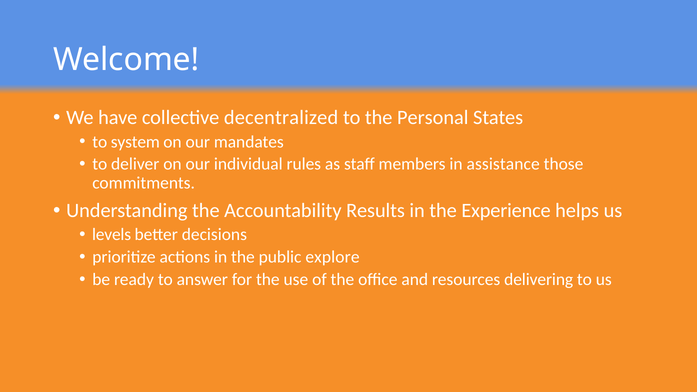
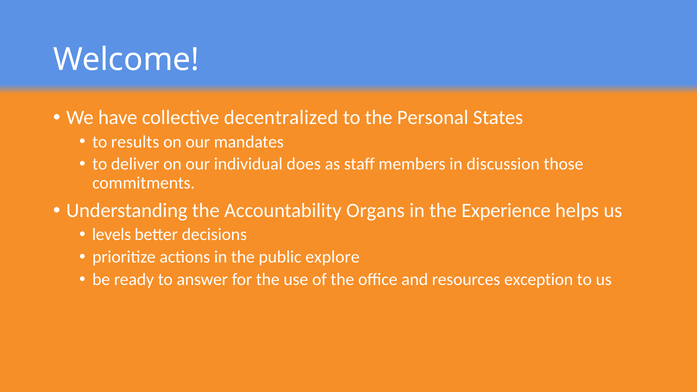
system: system -> results (135, 142)
rules: rules -> does (304, 164)
assistance: assistance -> discussion (503, 164)
Results: Results -> Organs (375, 211)
delivering: delivering -> exception (539, 280)
